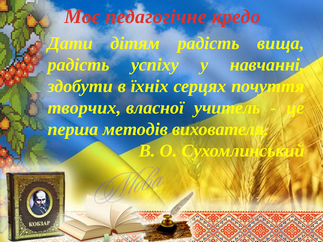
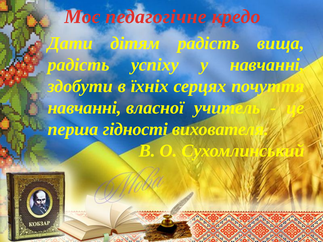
творчих: творчих -> навчанні (84, 108)
методів: методів -> гідності (135, 129)
